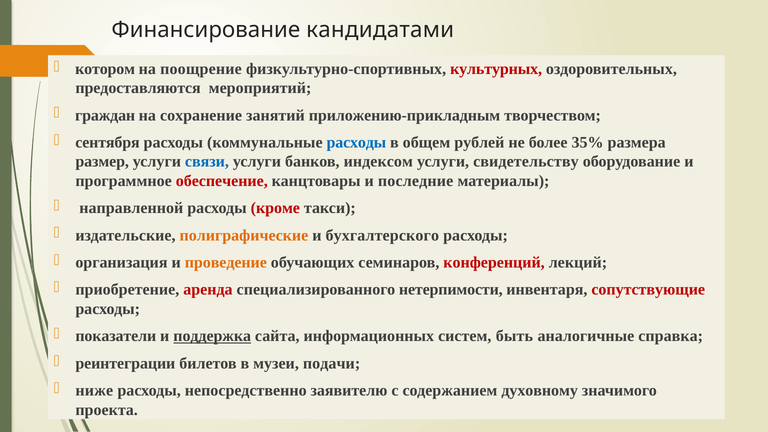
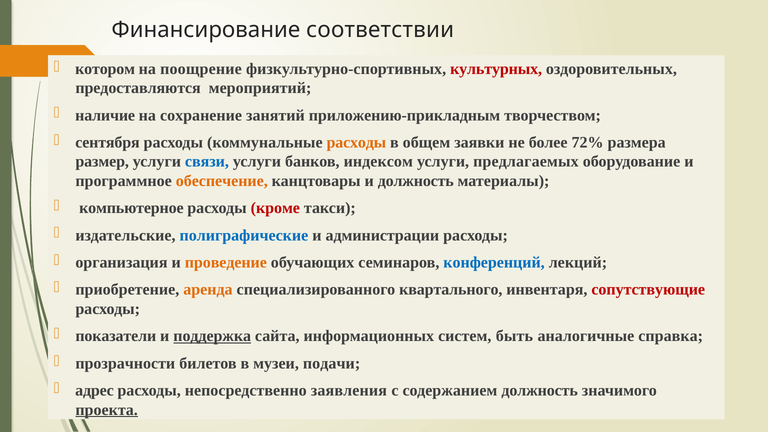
кандидатами: кандидатами -> соответствии (380, 30)
граждан: граждан -> наличие (105, 115)
расходы colour: blue -> orange (356, 142)
рублей: рублей -> заявки (479, 142)
35%: 35% -> 72% (588, 142)
свидетельству: свидетельству -> предлагаемых (526, 162)
обеспечение colour: red -> orange (222, 181)
и последние: последние -> должность (416, 181)
направленной: направленной -> компьютерное (131, 208)
полиграфические colour: orange -> blue (244, 235)
бухгалтерского: бухгалтерского -> администрации (382, 235)
конференций colour: red -> blue (494, 262)
аренда colour: red -> orange (208, 290)
нетерпимости: нетерпимости -> квартального (451, 290)
реинтеграции: реинтеграции -> прозрачности (125, 363)
ниже: ниже -> адрес (94, 391)
заявителю: заявителю -> заявления (349, 391)
содержанием духовному: духовному -> должность (540, 391)
проекта underline: none -> present (107, 410)
